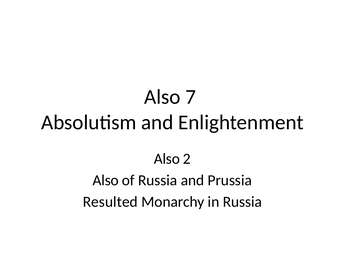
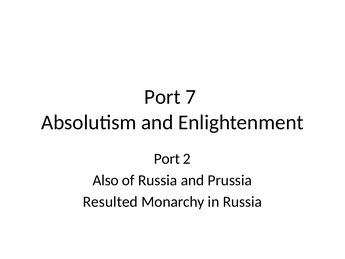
Also: Also -> Port (162, 97)
Also: Also -> Port (167, 159)
